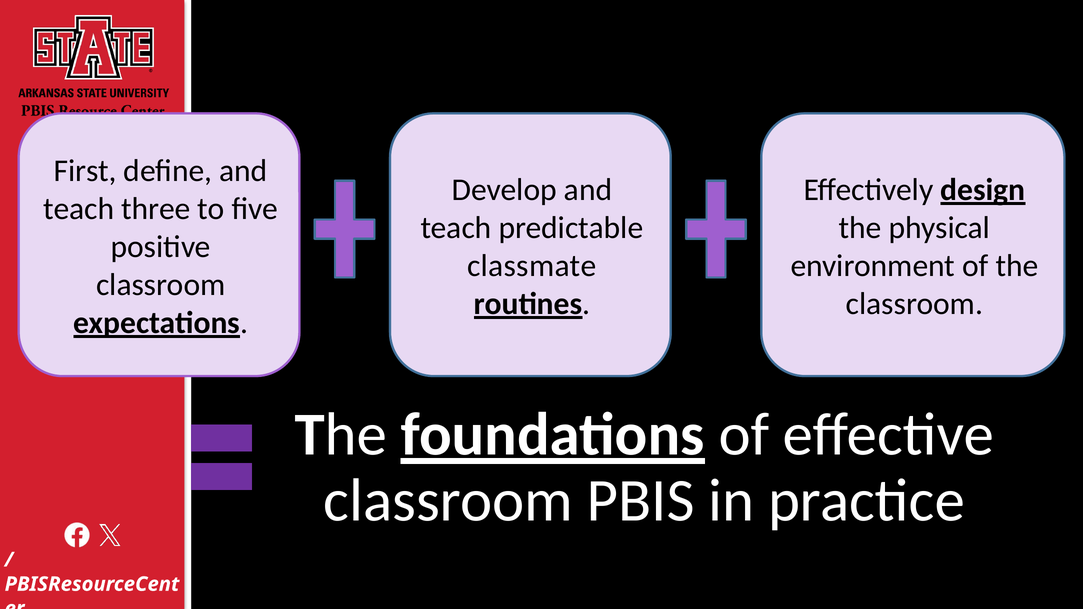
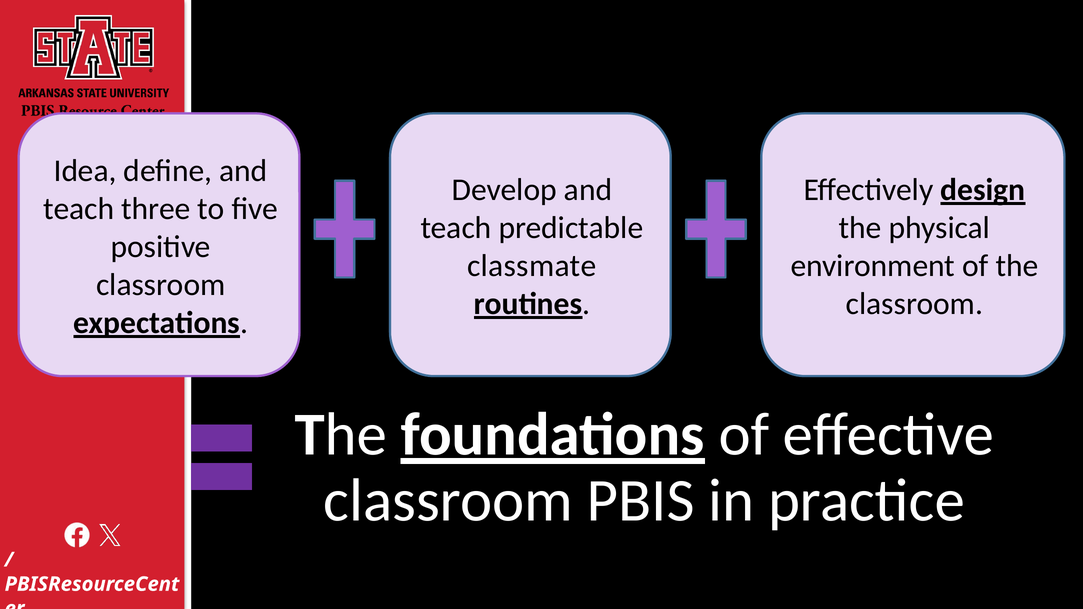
First: First -> Idea (85, 171)
